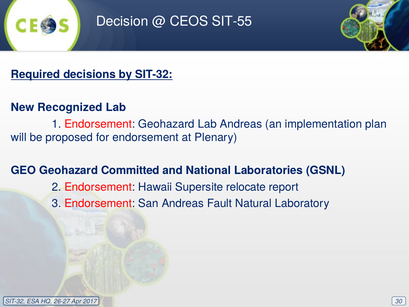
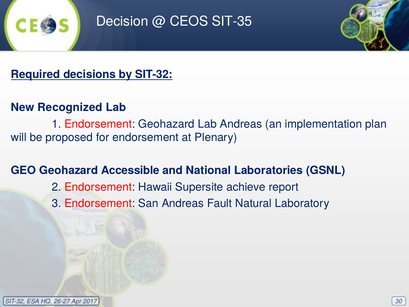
SIT-55: SIT-55 -> SIT-35 (232, 21)
Committed: Committed -> Accessible (130, 170)
relocate: relocate -> achieve (246, 187)
